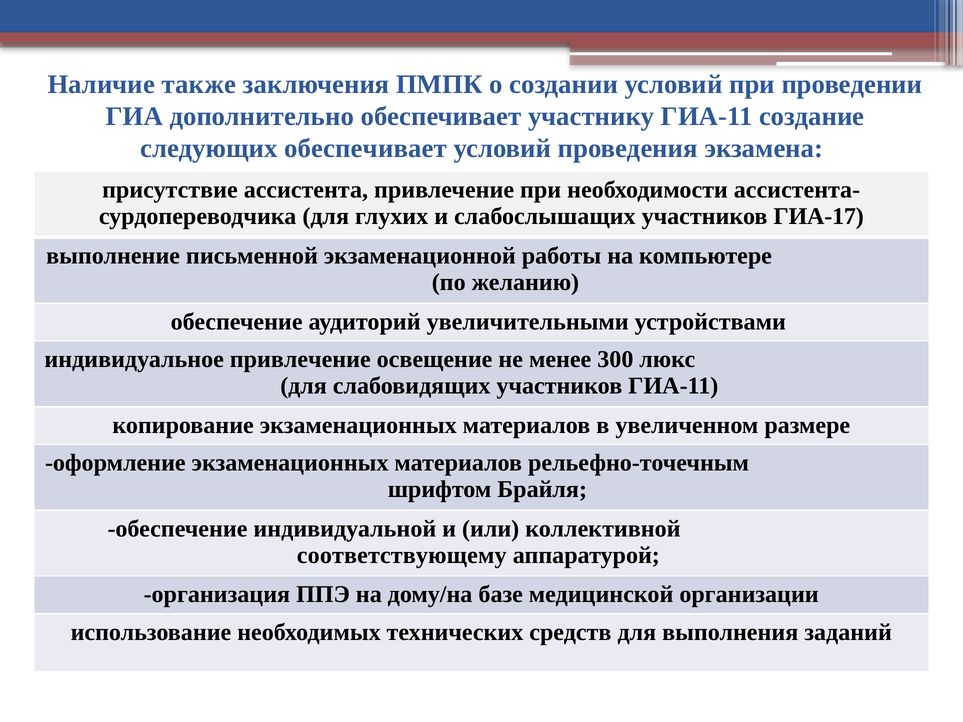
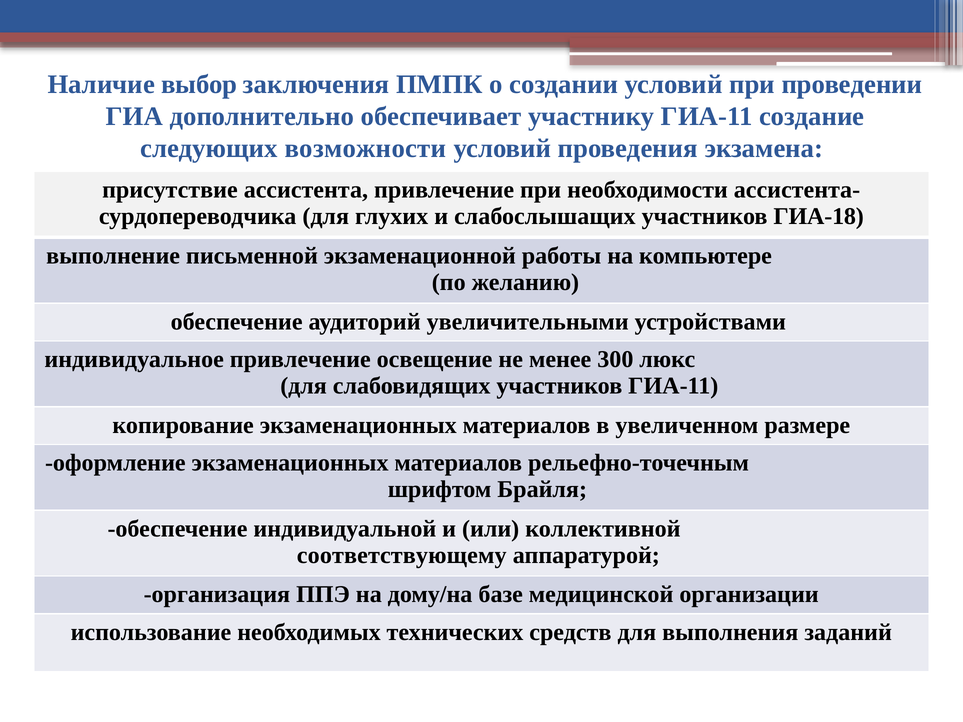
также: также -> выбор (199, 84)
следующих обеспечивает: обеспечивает -> возможности (365, 149)
ГИА-17: ГИА-17 -> ГИА-18 (819, 217)
